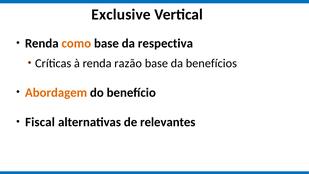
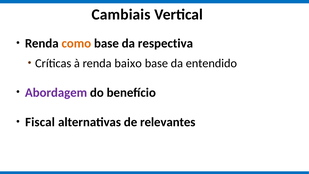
Exclusive: Exclusive -> Cambiais (121, 15)
razão: razão -> baixo (128, 63)
benefícios: benefícios -> entendido (211, 63)
Abordagem colour: orange -> purple (56, 92)
